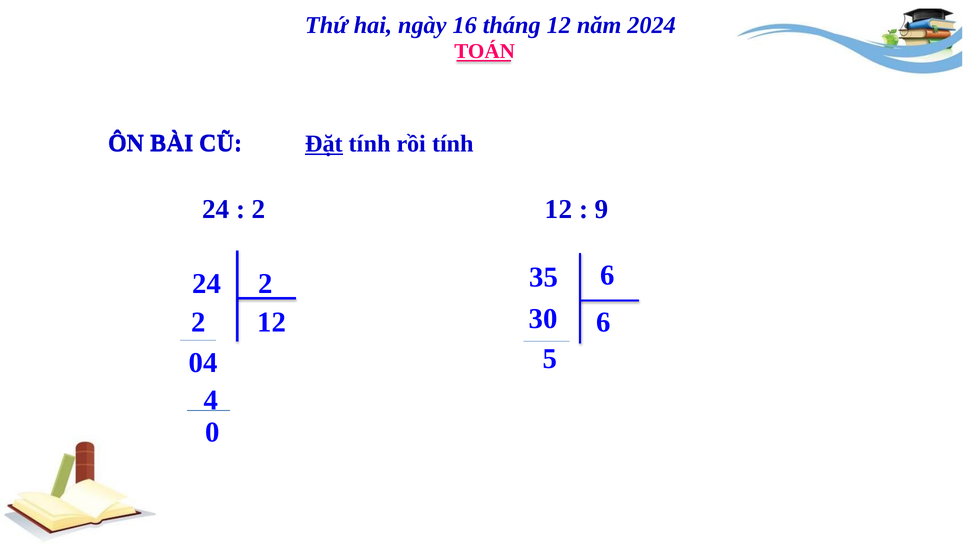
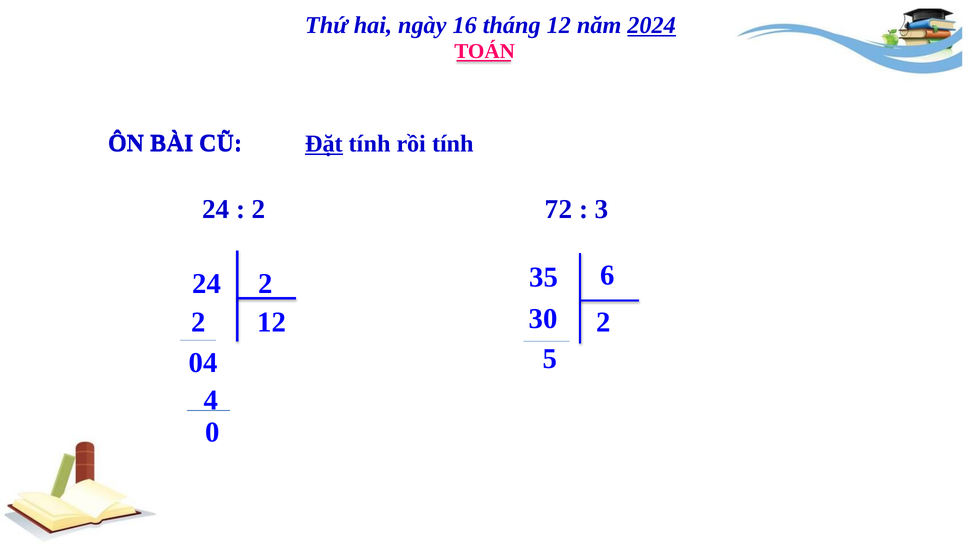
2024 underline: none -> present (652, 26)
2 12: 12 -> 72 (559, 210)
9: 9 -> 3 (602, 210)
30 6: 6 -> 2 (603, 322)
